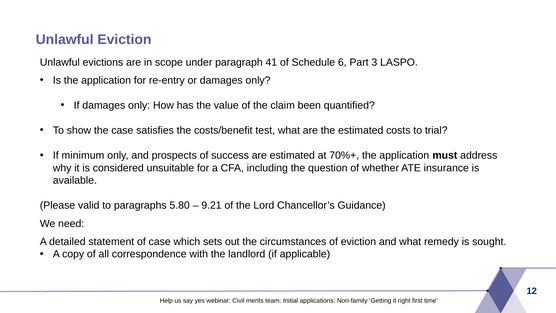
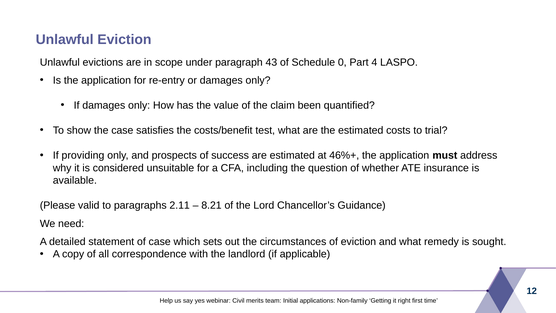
41: 41 -> 43 (271, 62)
6: 6 -> 0 (342, 62)
3: 3 -> 4 (374, 62)
minimum: minimum -> providing (83, 155)
70%+: 70%+ -> 46%+ (344, 155)
5.80: 5.80 -> 2.11 (180, 205)
9.21: 9.21 -> 8.21 (211, 205)
